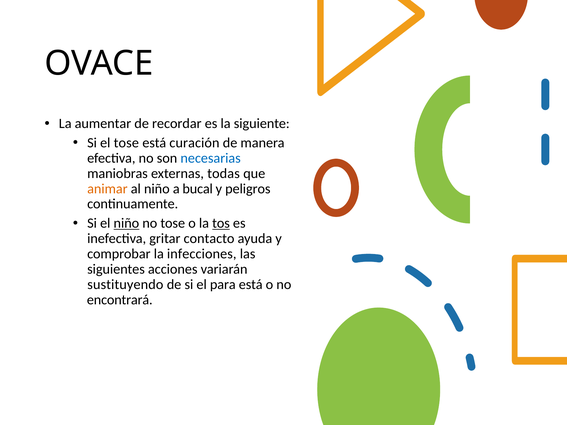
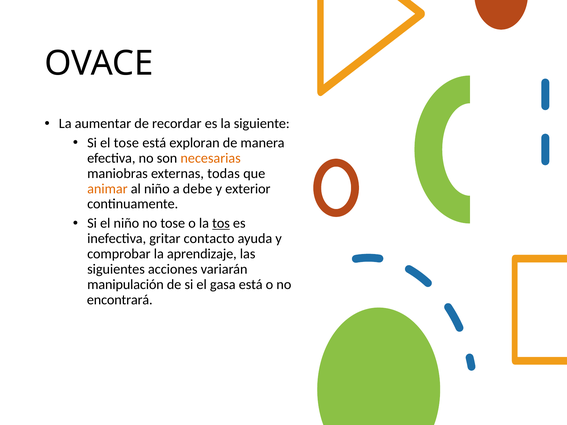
curación: curación -> exploran (195, 143)
necesarias colour: blue -> orange (211, 158)
bucal: bucal -> debe (198, 189)
peligros: peligros -> exterior (248, 189)
niño underline: present -> none (126, 223)
infecciones: infecciones -> aprendizaje (202, 254)
sustituyendo: sustituyendo -> manipulación (125, 285)
para: para -> gasa (223, 285)
